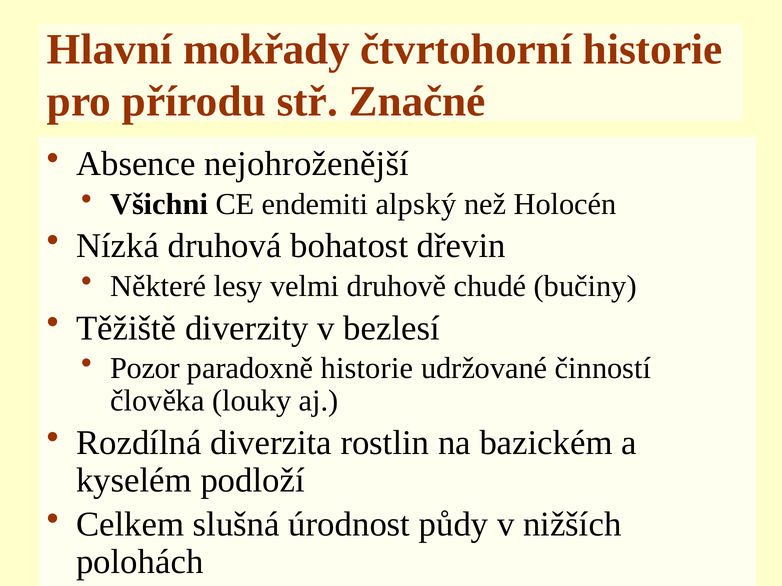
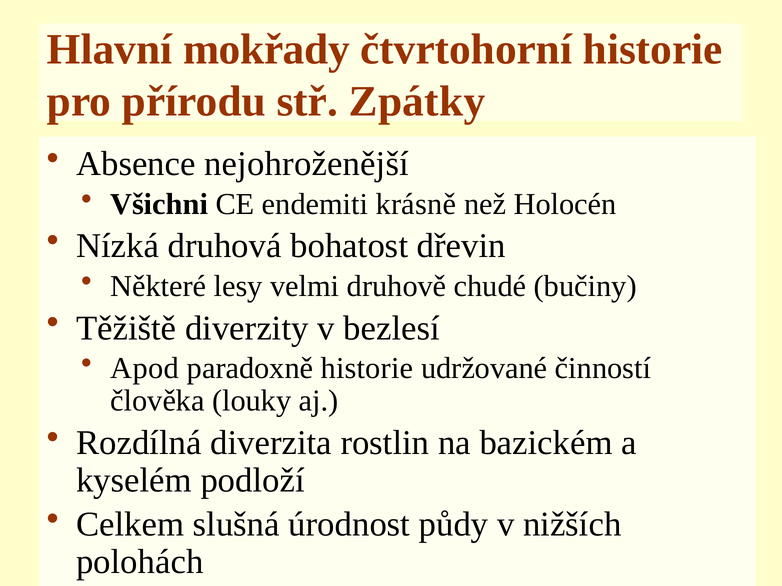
Značné: Značné -> Zpátky (417, 101)
alpský: alpský -> krásně (416, 204)
Pozor: Pozor -> Apod (145, 368)
